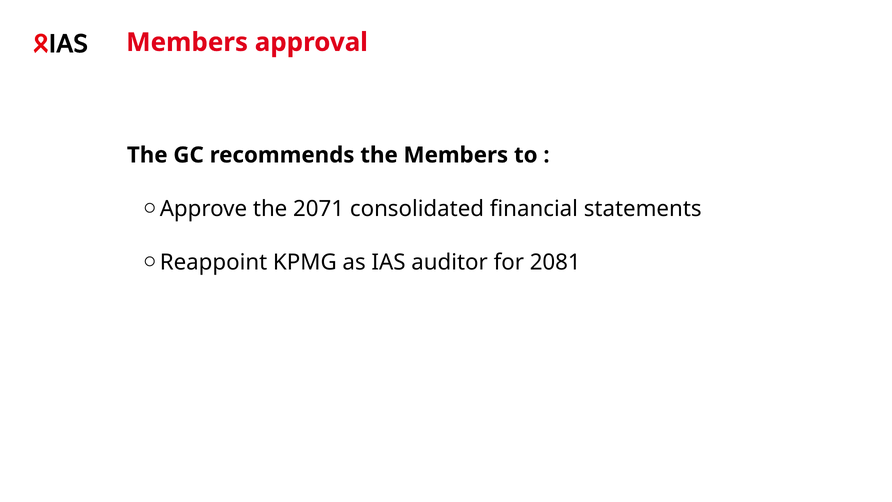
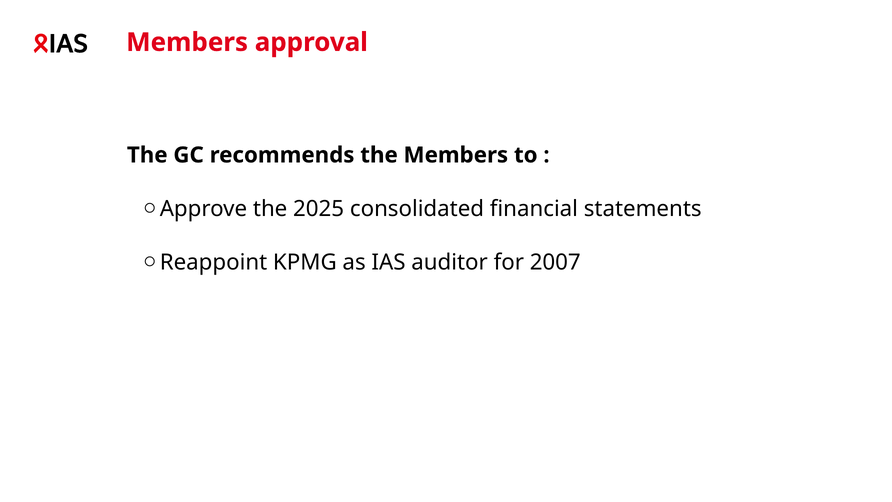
2071: 2071 -> 2025 (319, 209)
2081: 2081 -> 2007 (555, 262)
